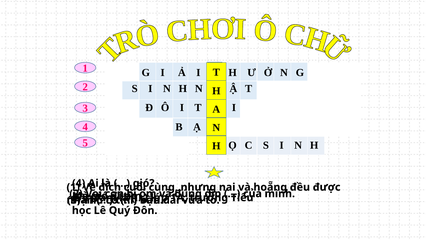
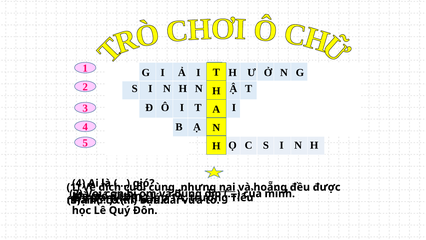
nai underline: none -> present (227, 187)
